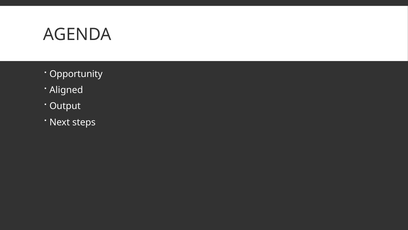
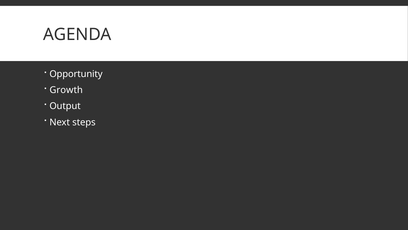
Aligned: Aligned -> Growth (66, 90)
